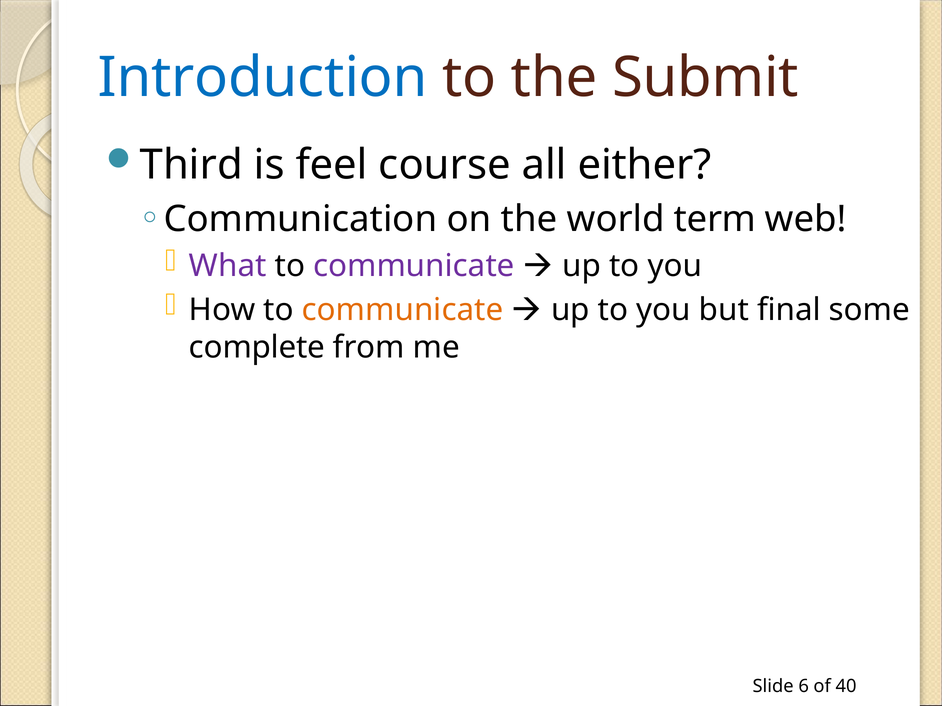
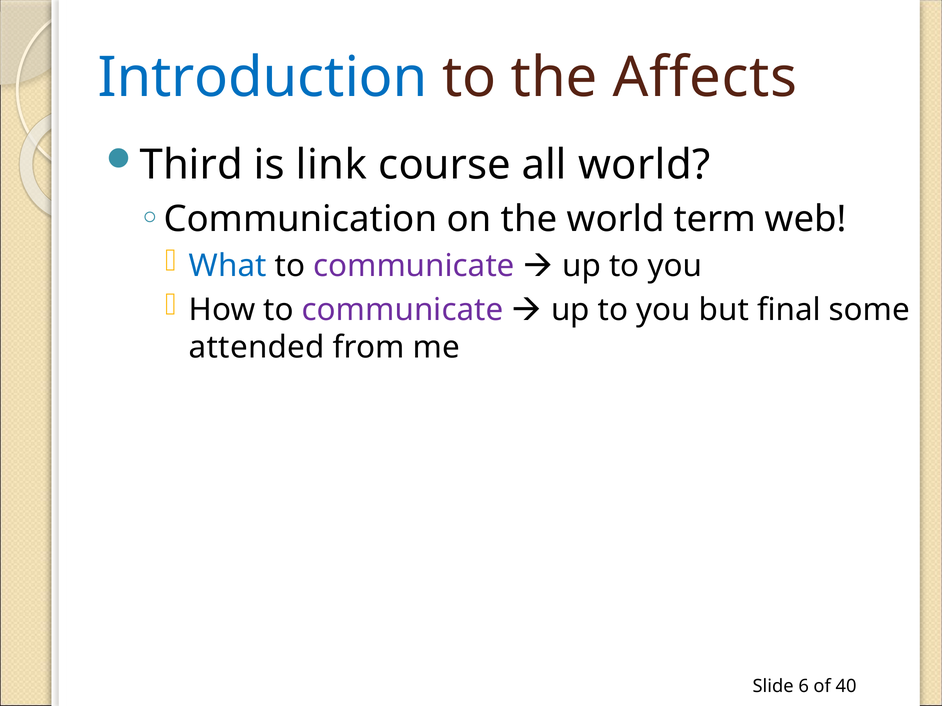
Submit: Submit -> Affects (705, 78)
feel: feel -> link (331, 165)
all either: either -> world (644, 165)
What colour: purple -> blue (228, 266)
communicate colour: orange -> purple (403, 310)
complete: complete -> attended (257, 348)
